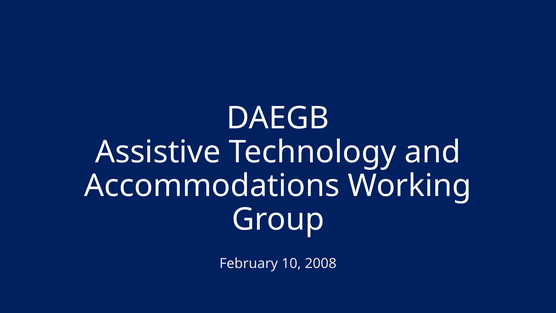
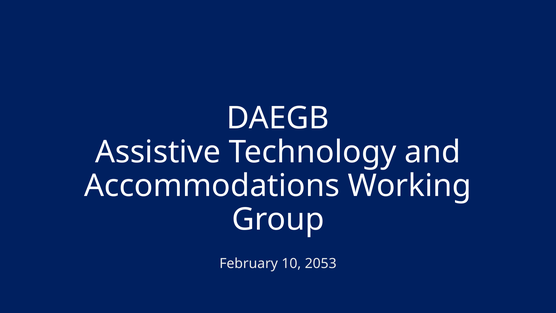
2008: 2008 -> 2053 (321, 263)
